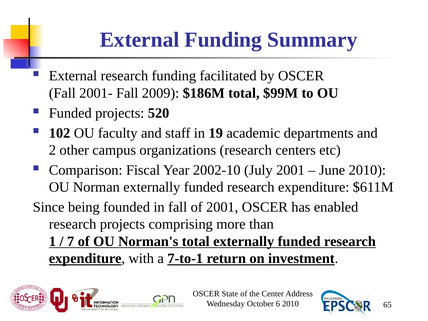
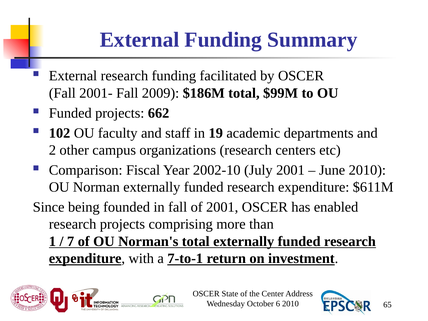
520: 520 -> 662 (159, 113)
